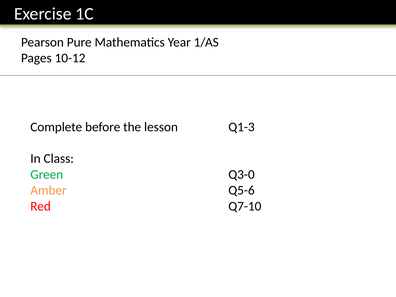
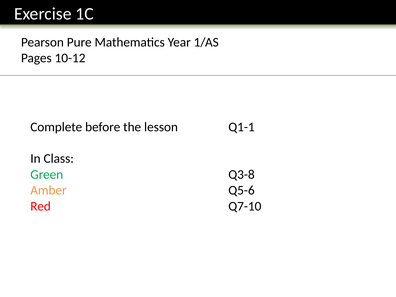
Q1-3: Q1-3 -> Q1-1 (242, 127)
Q3-0: Q3-0 -> Q3-8 (242, 174)
